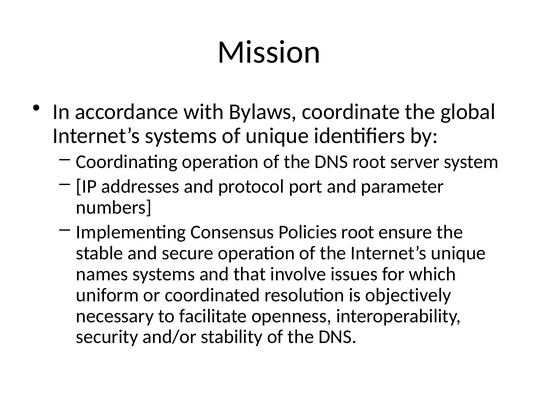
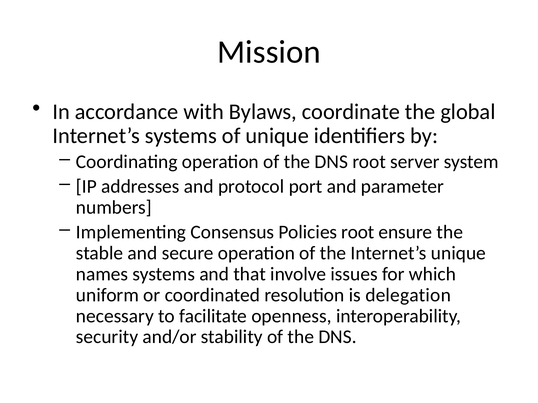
objectively: objectively -> delegation (408, 295)
